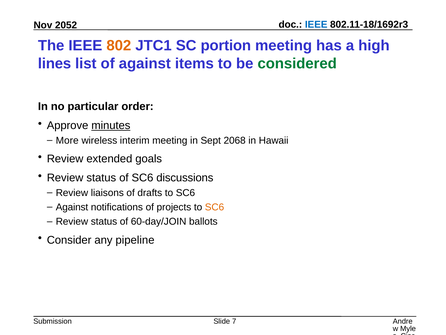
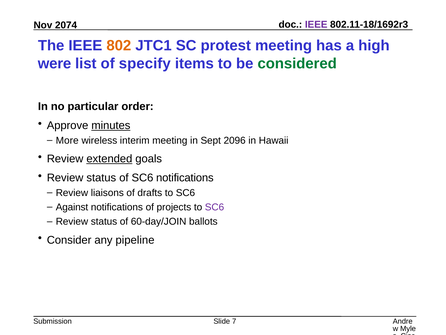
IEEE colour: blue -> purple (316, 24)
2052: 2052 -> 2074 (66, 25)
portion: portion -> protest (226, 46)
lines: lines -> were (55, 64)
of against: against -> specify (145, 64)
2068: 2068 -> 2096 (235, 140)
extended underline: none -> present (109, 159)
SC6 discussions: discussions -> notifications (185, 178)
SC6 colour: orange -> purple (215, 207)
